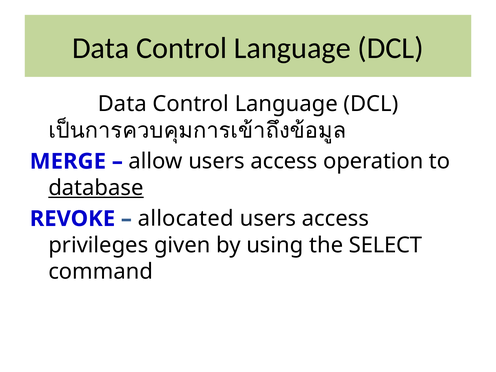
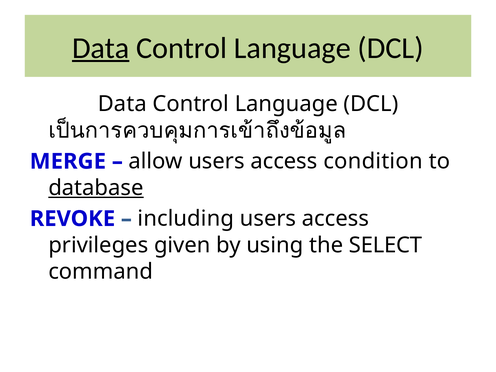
Data underline: none -> present (101, 48)
operation: operation -> condition (373, 161)
allocated: allocated -> including (186, 219)
